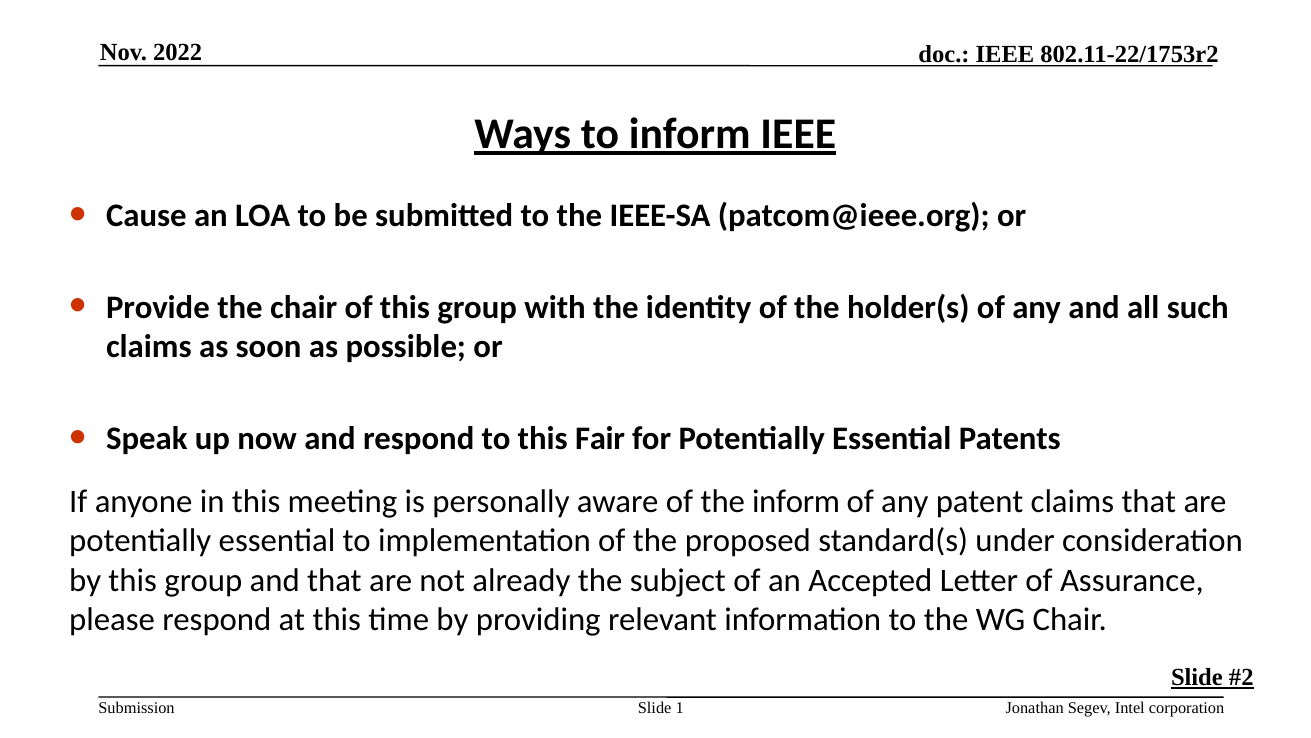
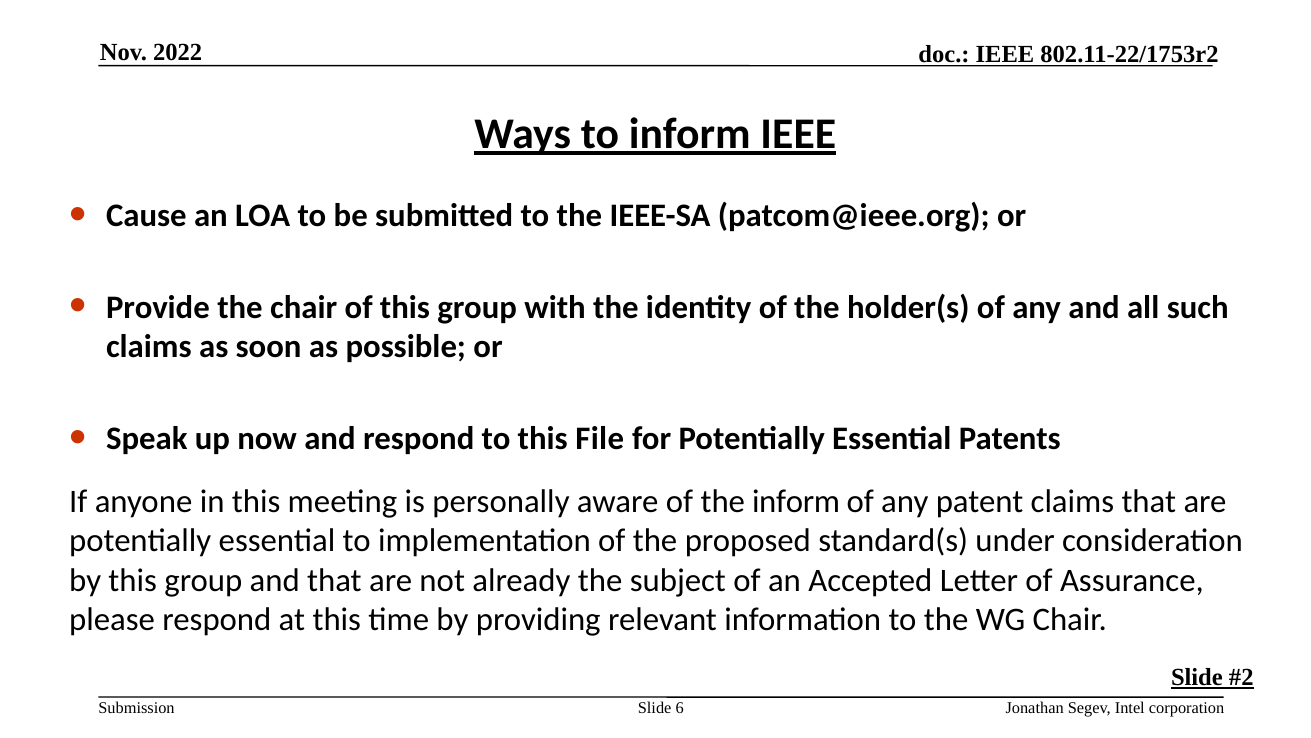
Fair: Fair -> File (600, 438)
1: 1 -> 6 (680, 707)
